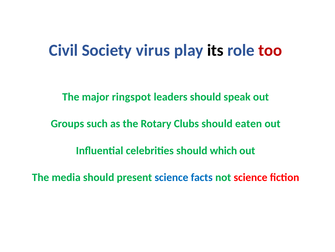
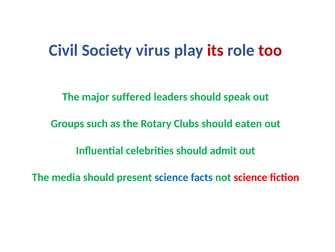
its colour: black -> red (215, 50)
ringspot: ringspot -> suffered (131, 97)
which: which -> admit (223, 150)
